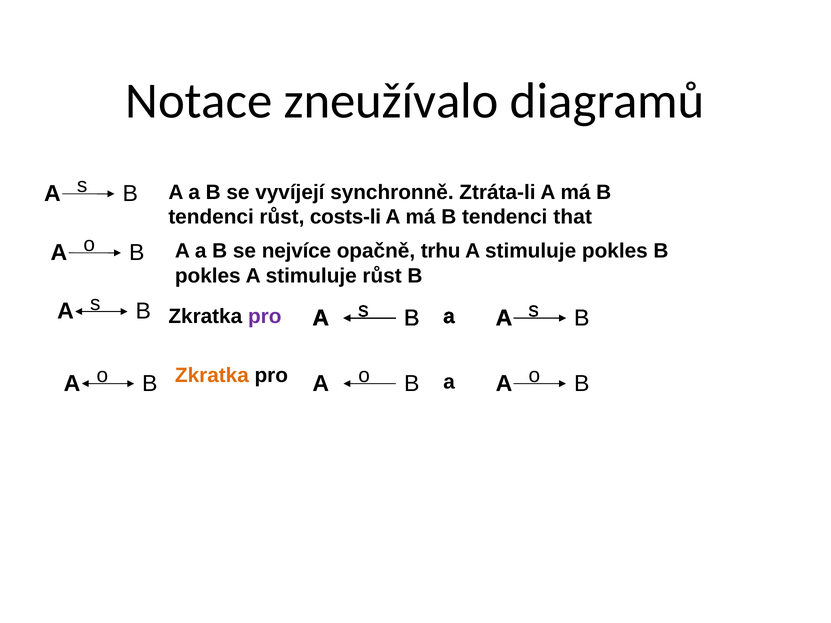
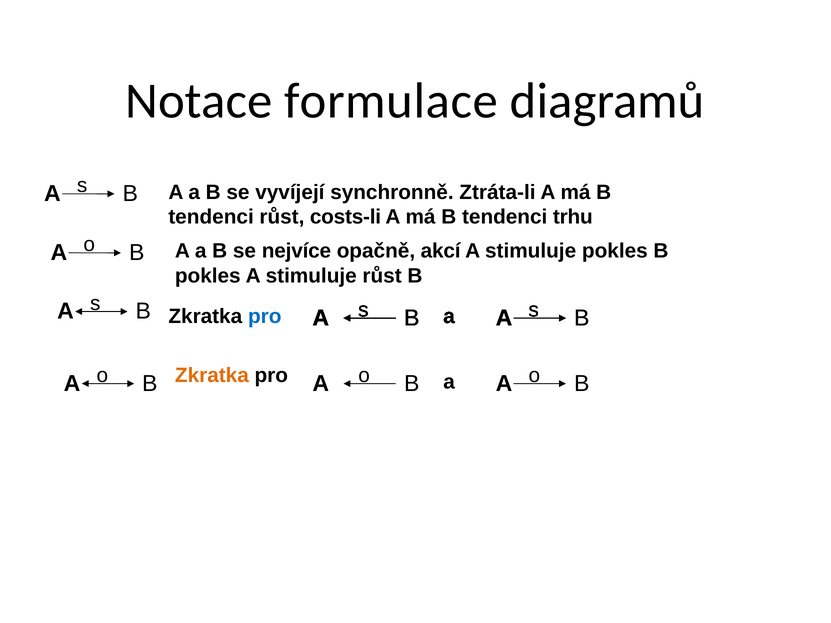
zneužívalo: zneužívalo -> formulace (391, 101)
that: that -> trhu (573, 217)
trhu: trhu -> akcí (441, 251)
pro colour: purple -> blue (265, 316)
